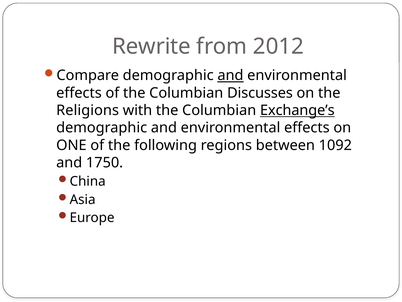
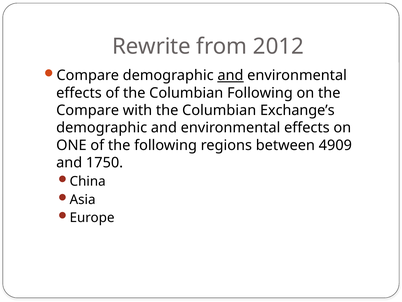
Columbian Discusses: Discusses -> Following (260, 93)
Religions: Religions -> Compare (88, 110)
Exchange’s underline: present -> none (297, 110)
1092: 1092 -> 4909 (335, 145)
